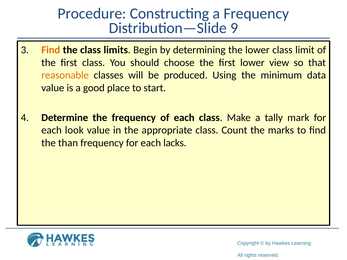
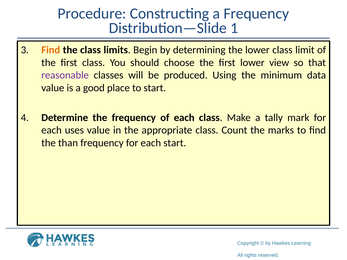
9: 9 -> 1 (234, 28)
reasonable colour: orange -> purple (65, 75)
look: look -> uses (74, 130)
each lacks: lacks -> start (175, 143)
